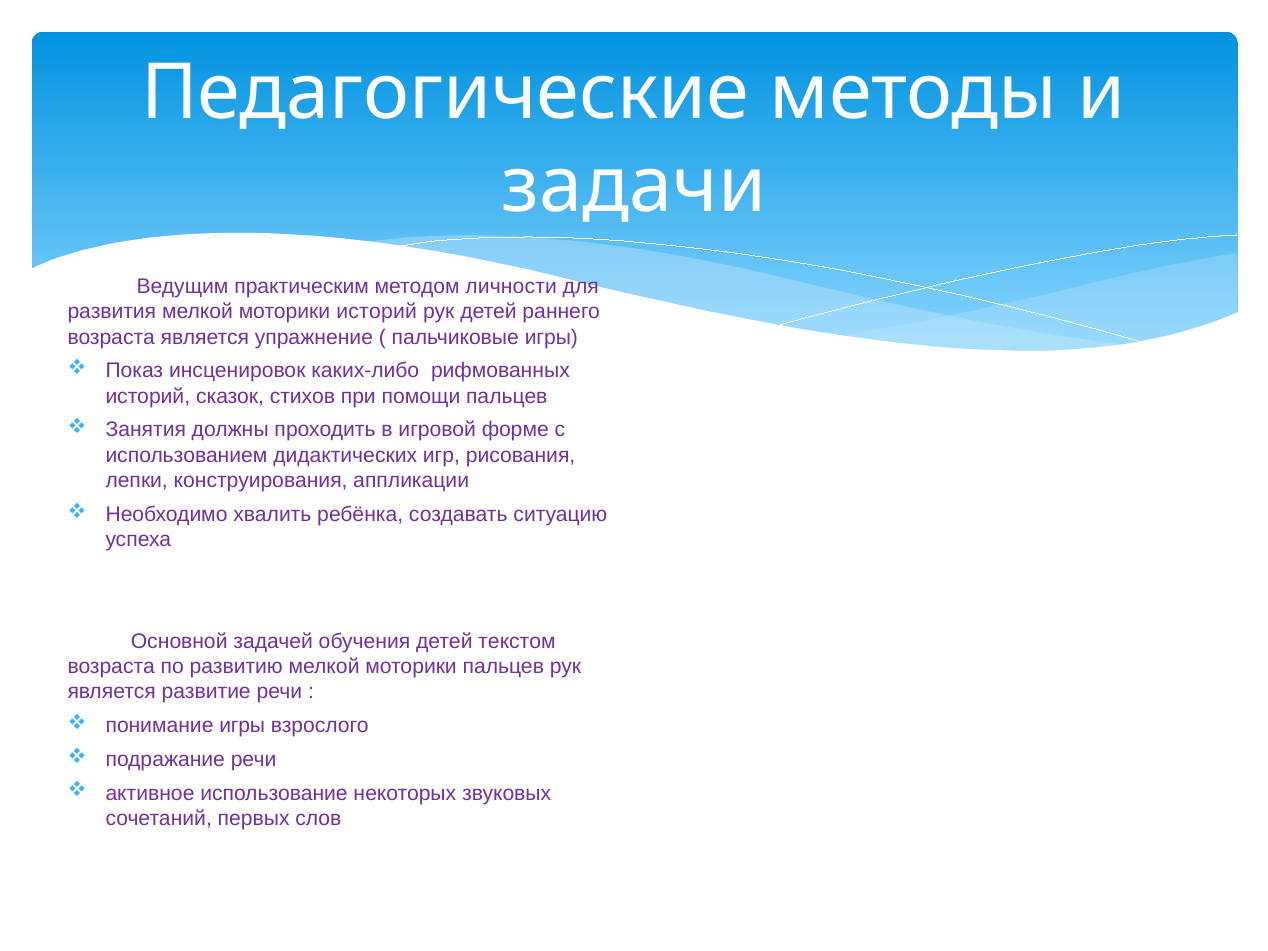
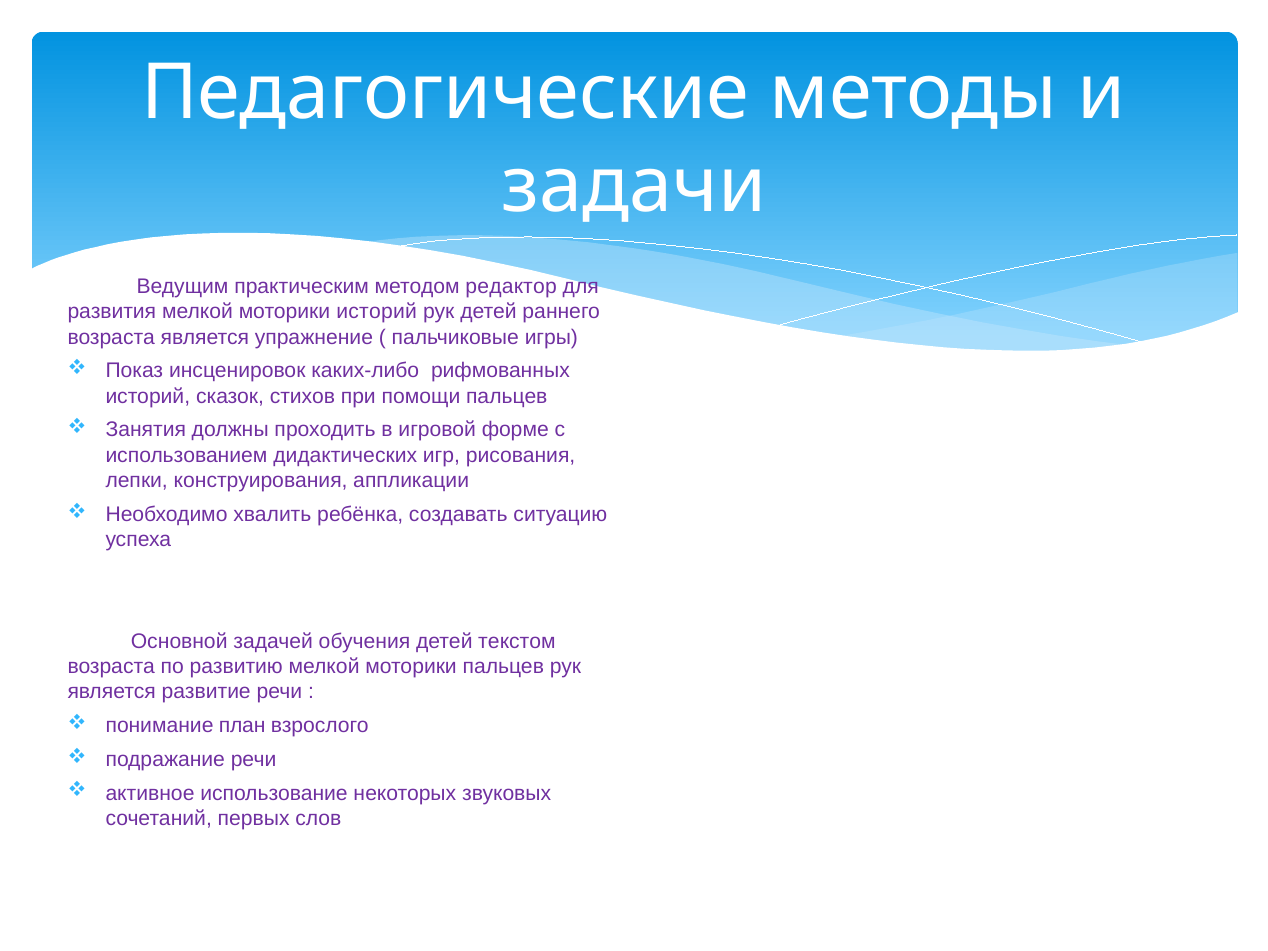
личности: личности -> редактор (511, 286)
понимание игры: игры -> план (242, 726)
